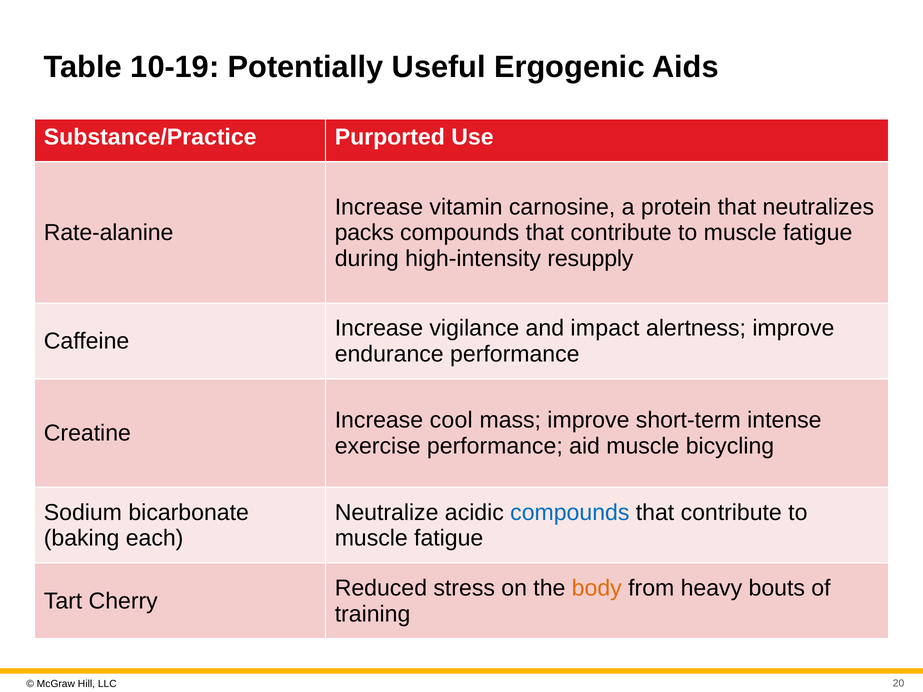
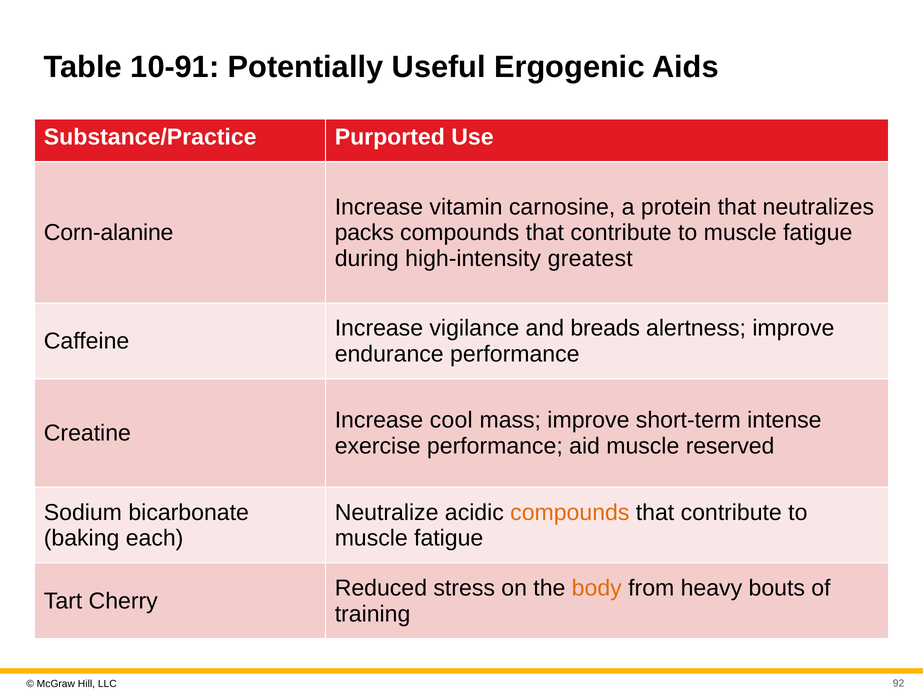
10-19: 10-19 -> 10-91 (175, 67)
Rate-alanine: Rate-alanine -> Corn-alanine (109, 233)
resupply: resupply -> greatest (590, 259)
impact: impact -> breads (605, 328)
bicycling: bicycling -> reserved (730, 446)
compounds colour: blue -> orange (570, 513)
20: 20 -> 92 (899, 684)
